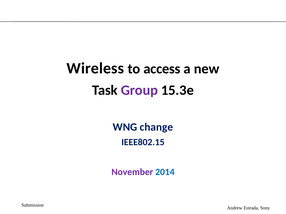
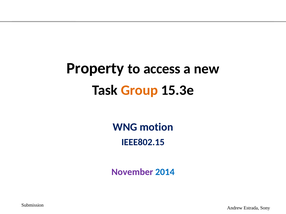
Wireless: Wireless -> Property (95, 68)
Group colour: purple -> orange (139, 90)
change: change -> motion (156, 127)
